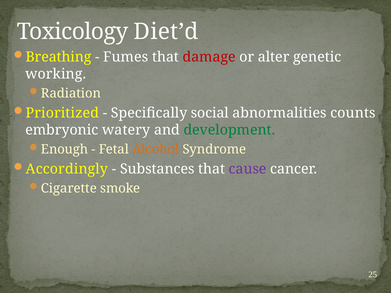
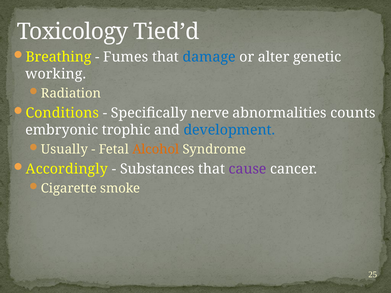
Diet’d: Diet’d -> Tied’d (166, 32)
damage colour: red -> blue (209, 57)
Prioritized: Prioritized -> Conditions (62, 113)
social: social -> nerve (210, 113)
watery: watery -> trophic (126, 130)
development colour: green -> blue (229, 130)
Enough: Enough -> Usually (64, 149)
